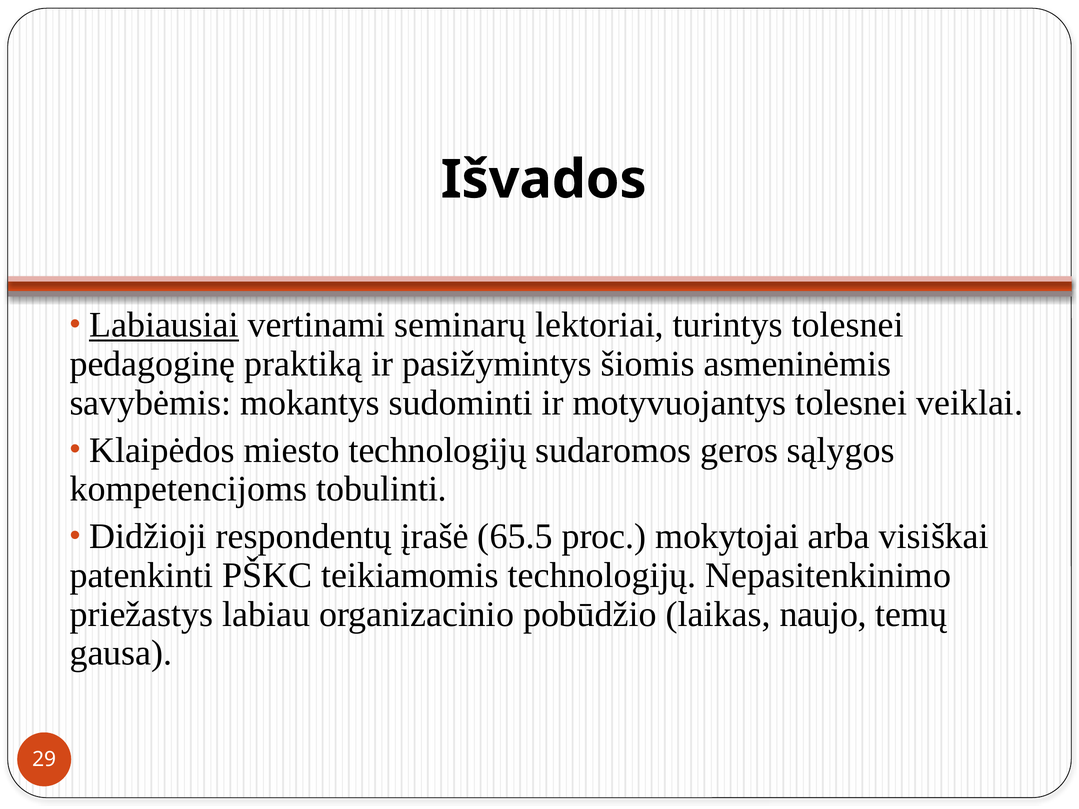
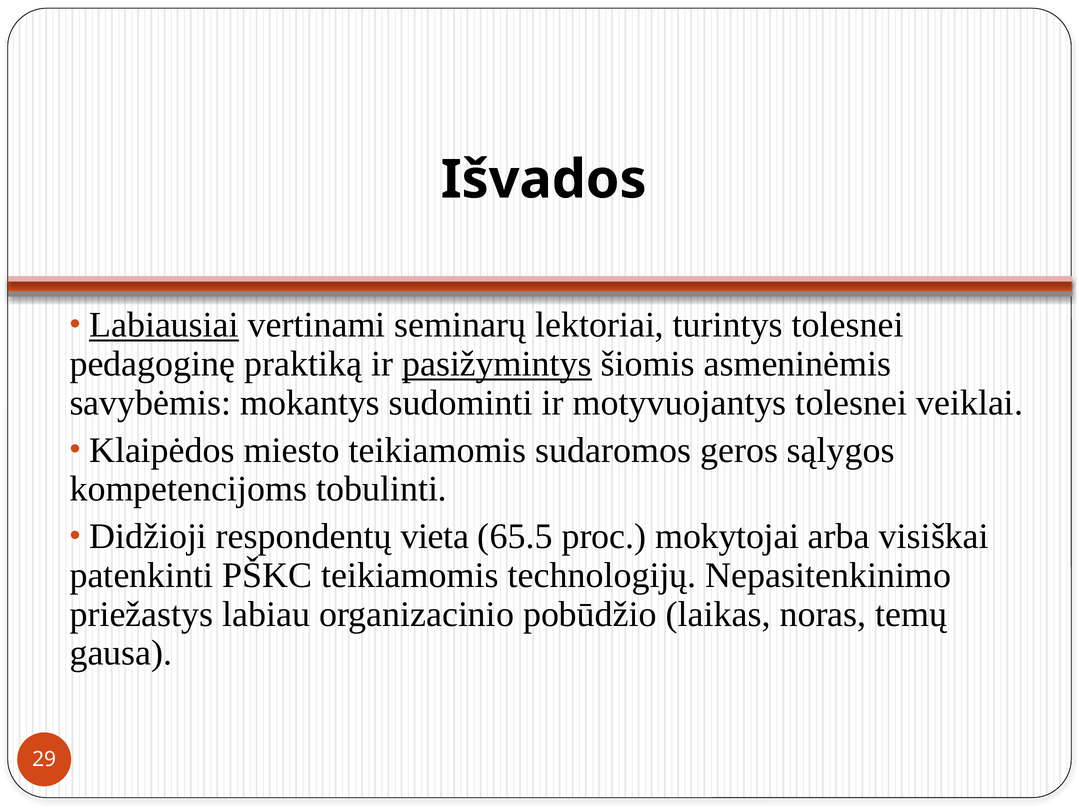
pasižymintys underline: none -> present (497, 364)
miesto technologijų: technologijų -> teikiamomis (438, 450)
įrašė: įrašė -> vieta (435, 537)
naujo: naujo -> noras (823, 614)
